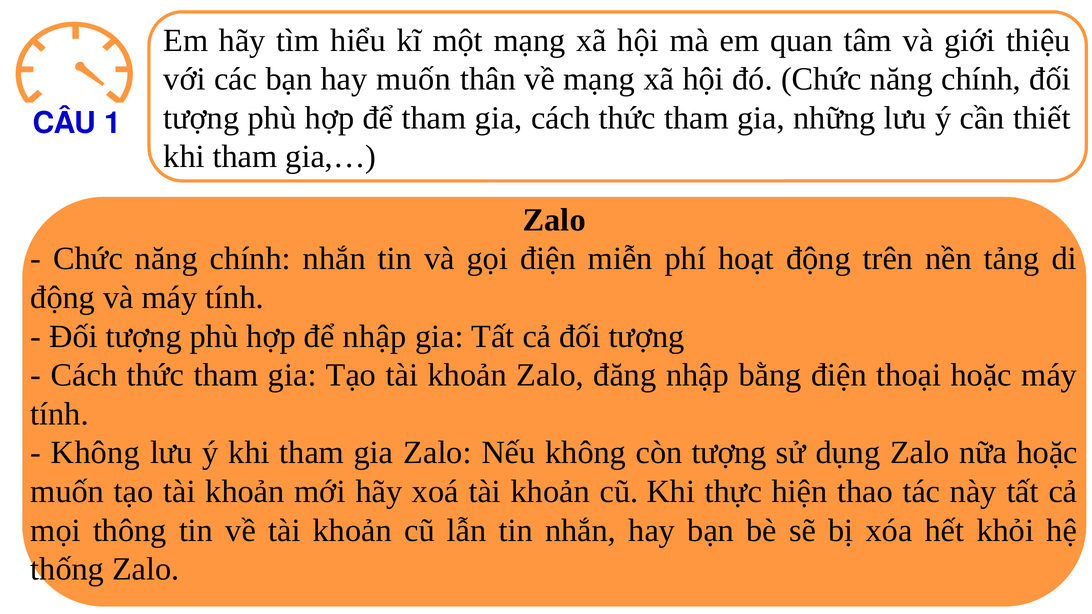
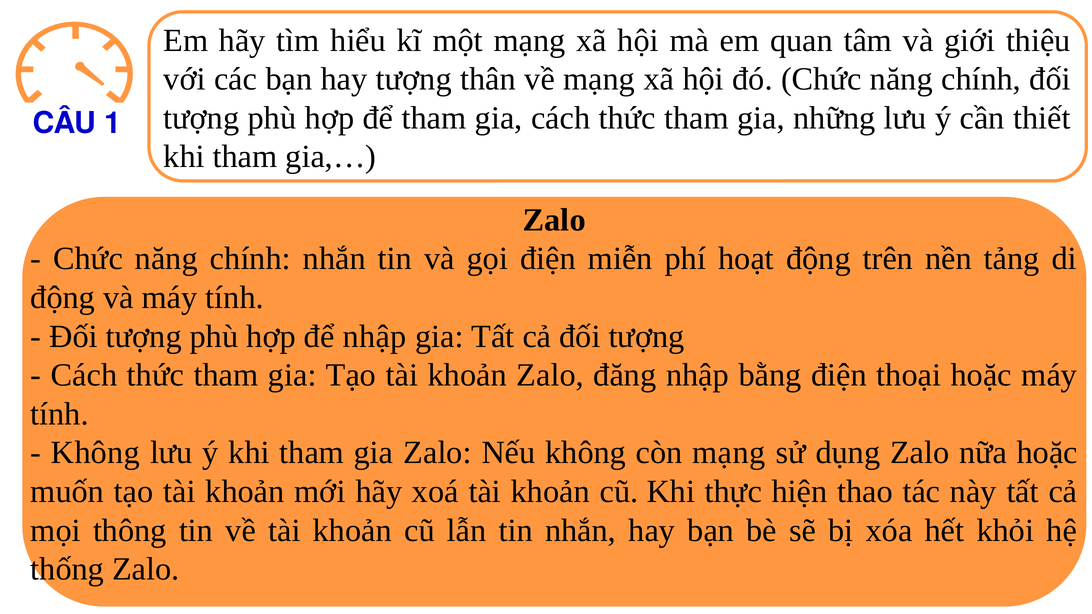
hay muốn: muốn -> tượng (414, 79)
còn tượng: tượng -> mạng (729, 453)
